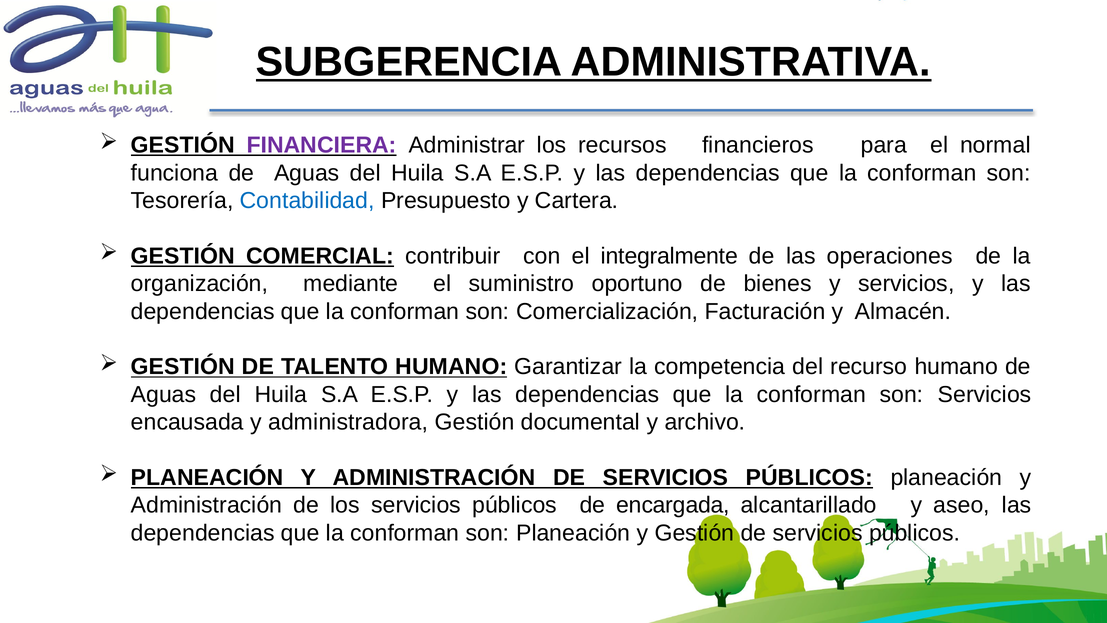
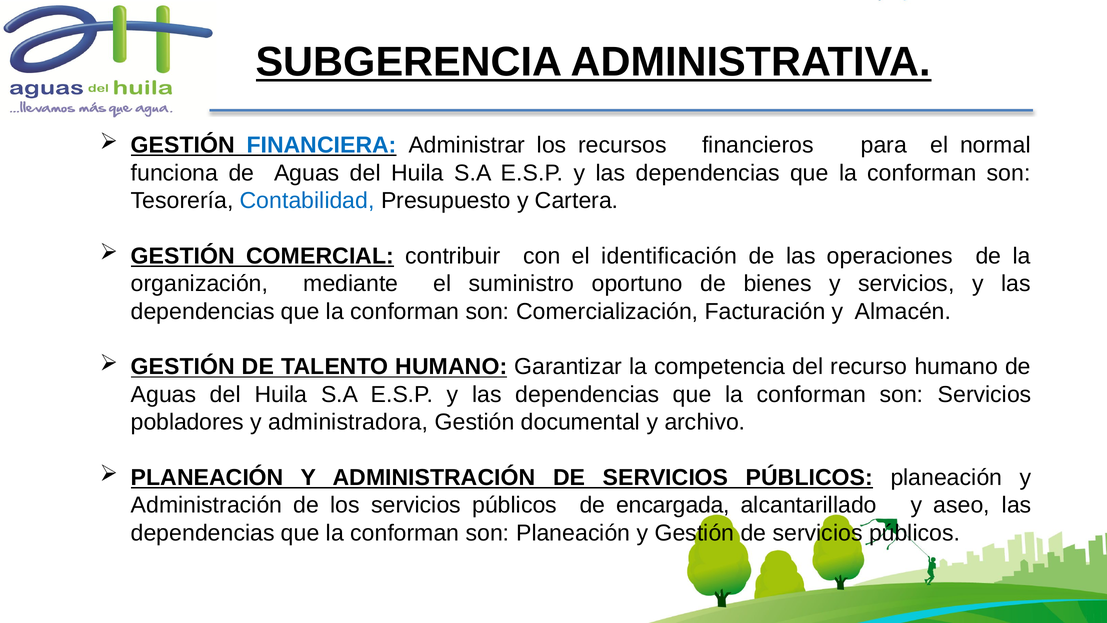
FINANCIERA colour: purple -> blue (322, 145)
integralmente: integralmente -> identificación (669, 256)
encausada: encausada -> pobladores (187, 422)
